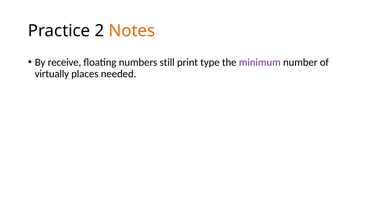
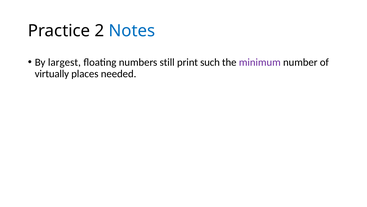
Notes colour: orange -> blue (132, 31)
receive: receive -> largest (64, 62)
type: type -> such (210, 62)
